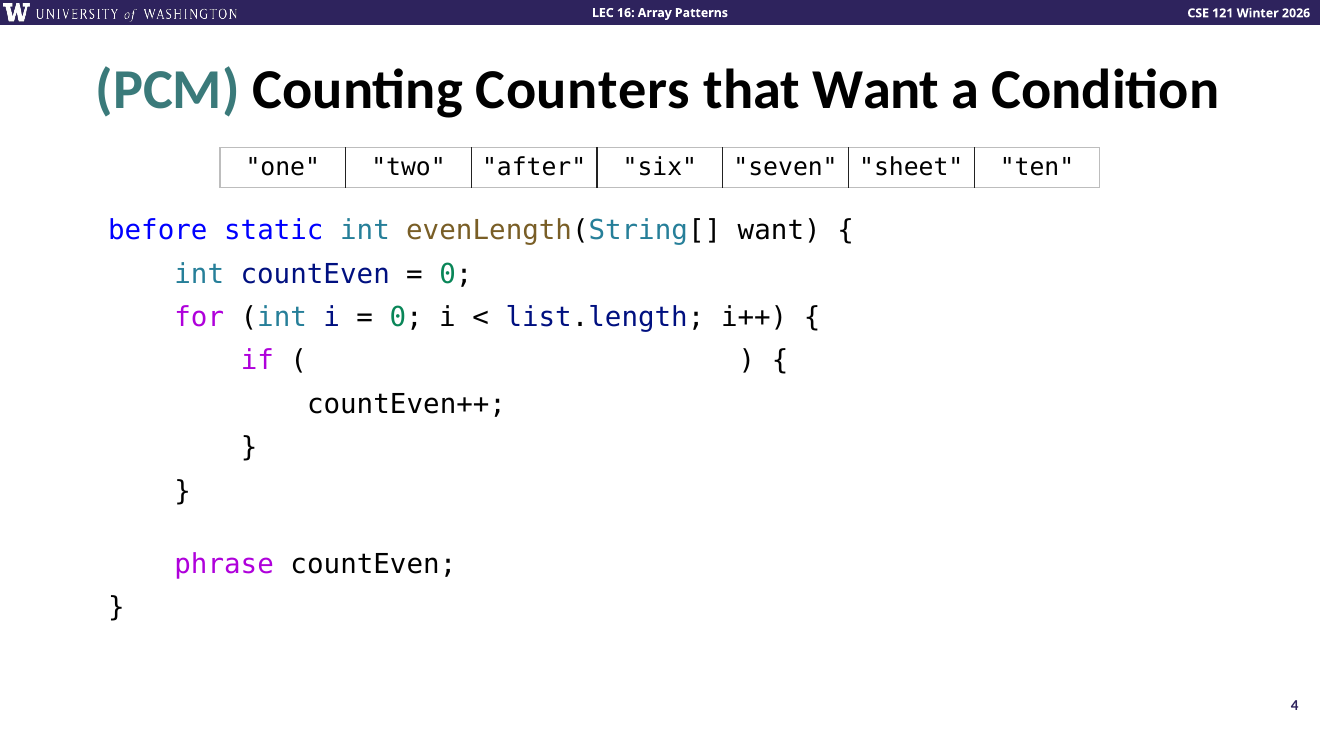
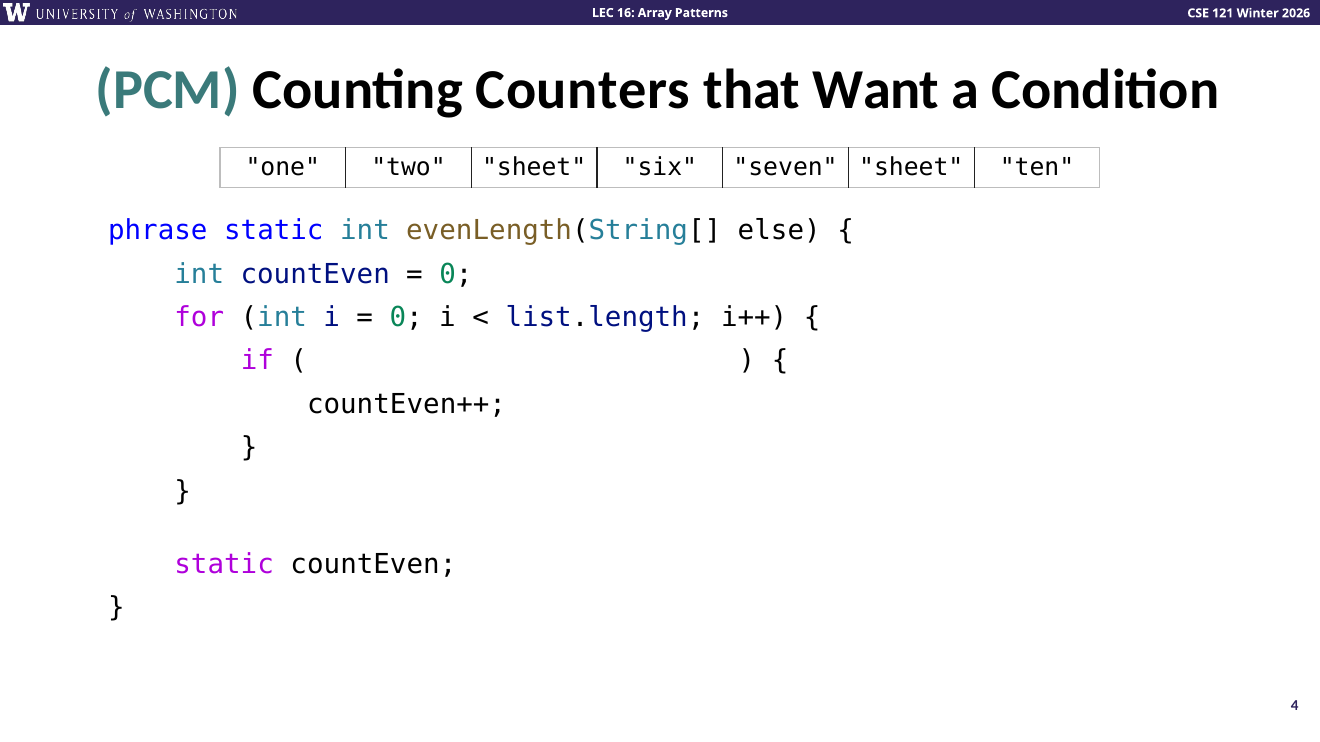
two after: after -> sheet (534, 168)
before: before -> phrase (158, 231)
evenLength(String[ want: want -> else (779, 231)
phrase: phrase -> static (224, 565)
